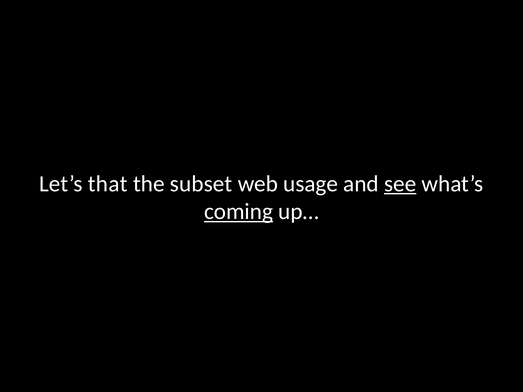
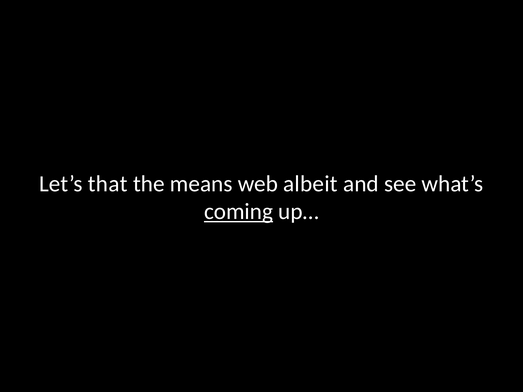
subset: subset -> means (201, 184)
usage: usage -> albeit (311, 184)
see underline: present -> none (400, 184)
